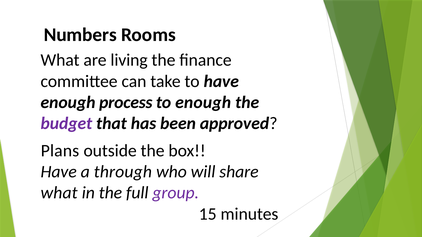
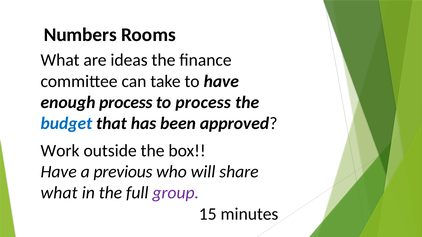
living: living -> ideas (129, 60)
to enough: enough -> process (203, 102)
budget colour: purple -> blue (66, 124)
Plans: Plans -> Work (60, 151)
through: through -> previous (123, 172)
